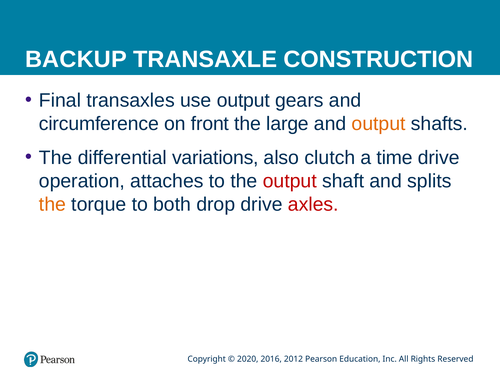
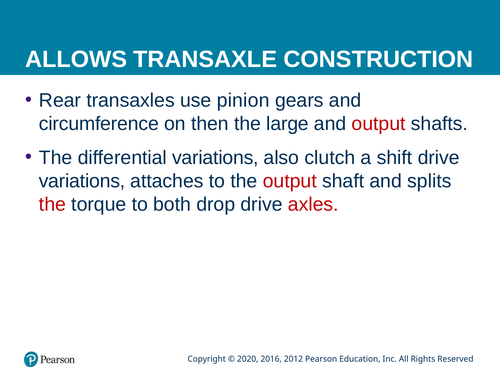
BACKUP: BACKUP -> ALLOWS (76, 59)
Final: Final -> Rear (60, 101)
use output: output -> pinion (243, 101)
front: front -> then (210, 124)
output colour: orange -> red (379, 124)
time: time -> shift (395, 158)
operation: operation -> variations (82, 181)
the colour: orange -> red (52, 204)
